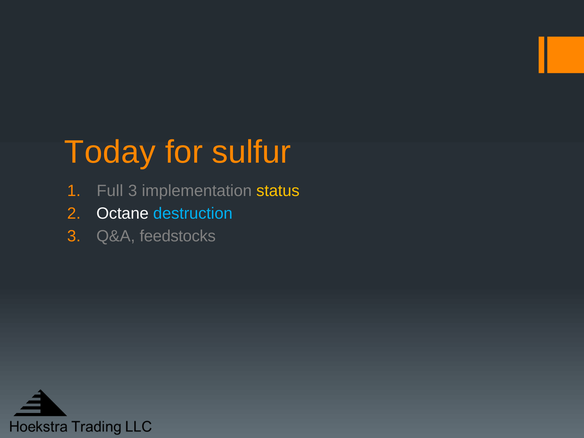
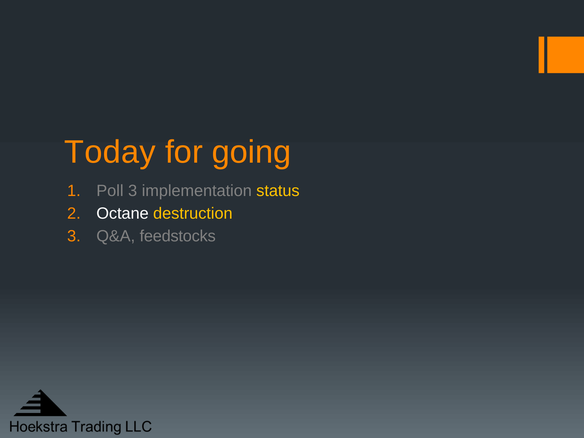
sulfur: sulfur -> going (251, 152)
Full: Full -> Poll (110, 191)
destruction colour: light blue -> yellow (193, 213)
